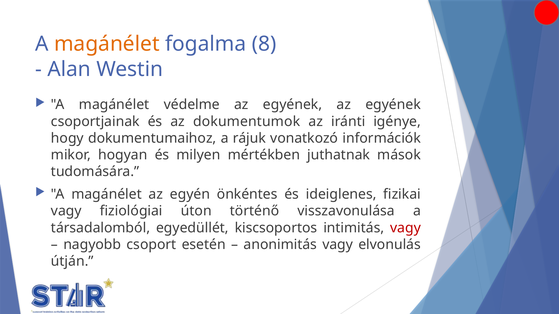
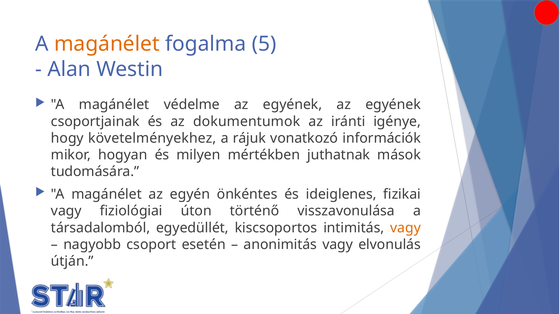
8: 8 -> 5 (264, 44)
dokumentumaihoz: dokumentumaihoz -> követelményekhez (152, 138)
vagy colour: red -> orange (406, 228)
